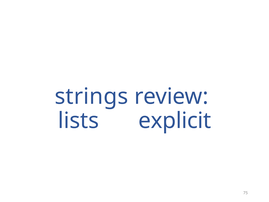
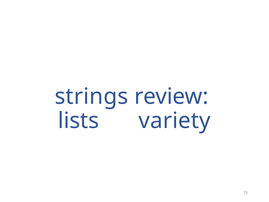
explicit: explicit -> variety (175, 121)
